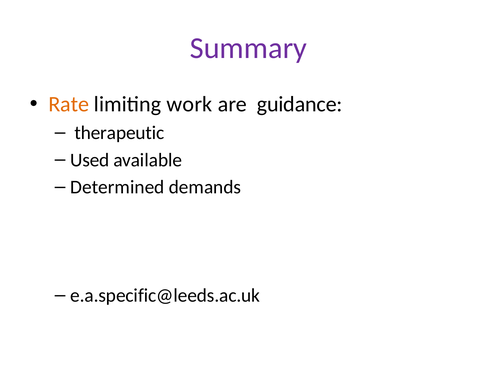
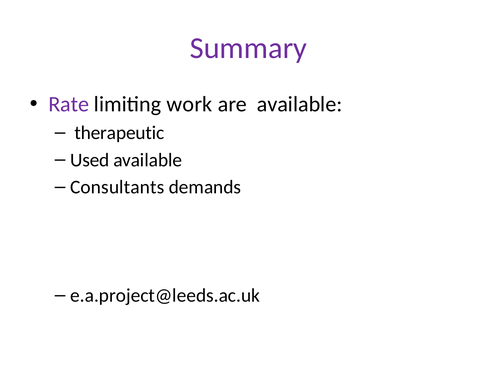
Rate colour: orange -> purple (69, 104)
are guidance: guidance -> available (300, 104)
Determined: Determined -> Consultants (117, 187)
e.a.specific@leeds.ac.uk: e.a.specific@leeds.ac.uk -> e.a.project@leeds.ac.uk (165, 295)
